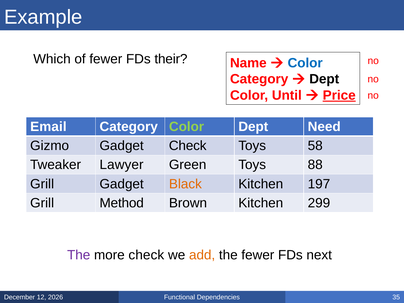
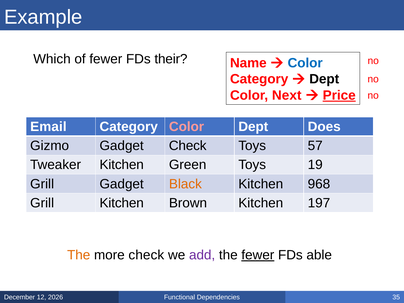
Until: Until -> Next (287, 95)
Color colour: light green -> pink (187, 127)
Need: Need -> Does (324, 127)
58: 58 -> 57 (315, 146)
Tweaker Lawyer: Lawyer -> Kitchen (122, 165)
88: 88 -> 19 (315, 165)
197: 197 -> 968 (319, 184)
Grill Method: Method -> Kitchen (122, 203)
299: 299 -> 197 (319, 203)
The colour: purple -> orange (79, 255)
add colour: orange -> purple (202, 255)
fewer underline: none -> present (258, 255)
next: next -> able (319, 255)
